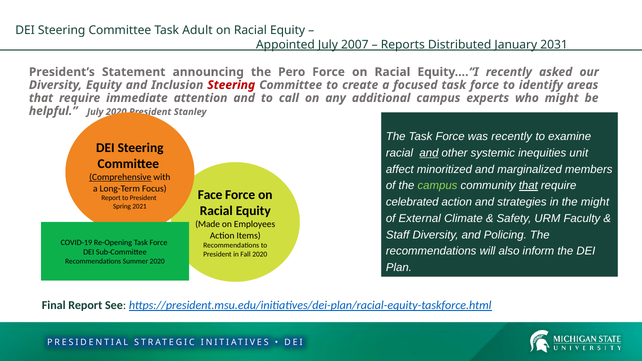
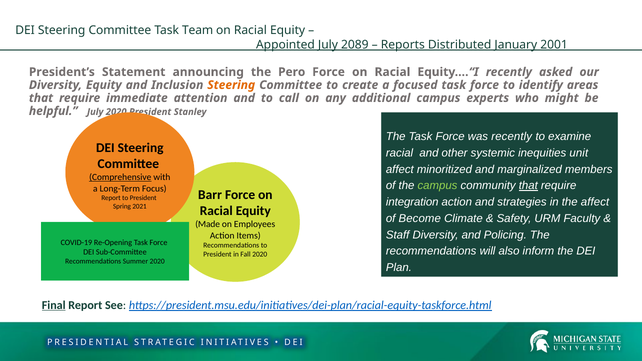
Adult: Adult -> Team (198, 30)
2007: 2007 -> 2089 (355, 45)
2031: 2031 -> 2001 (554, 45)
Steering colour: red -> orange (231, 85)
and underline: present -> none (429, 153)
Face: Face -> Barr (210, 195)
celebrated: celebrated -> integration (412, 202)
the might: might -> affect (595, 202)
External: External -> Become (420, 218)
Final underline: none -> present (54, 305)
